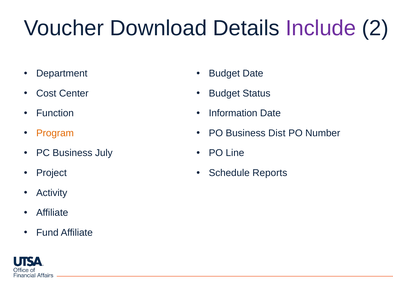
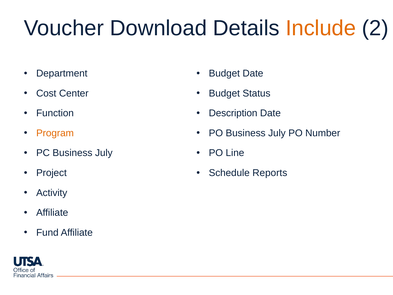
Include colour: purple -> orange (321, 28)
Information: Information -> Description (233, 113)
PO Business Dist: Dist -> July (277, 133)
